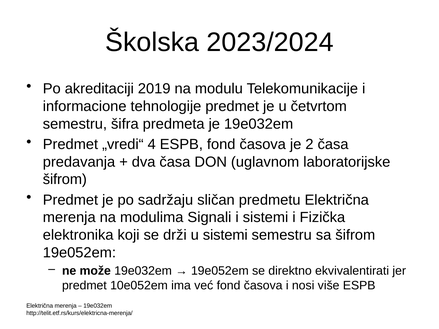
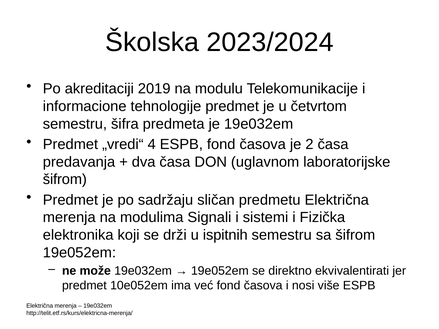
u sistemi: sistemi -> ispitnih (225, 235)
